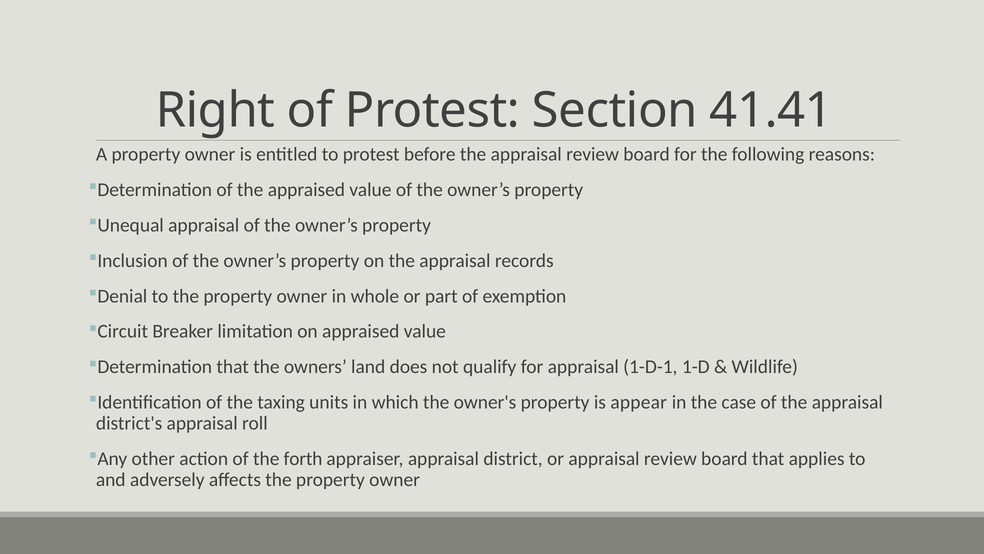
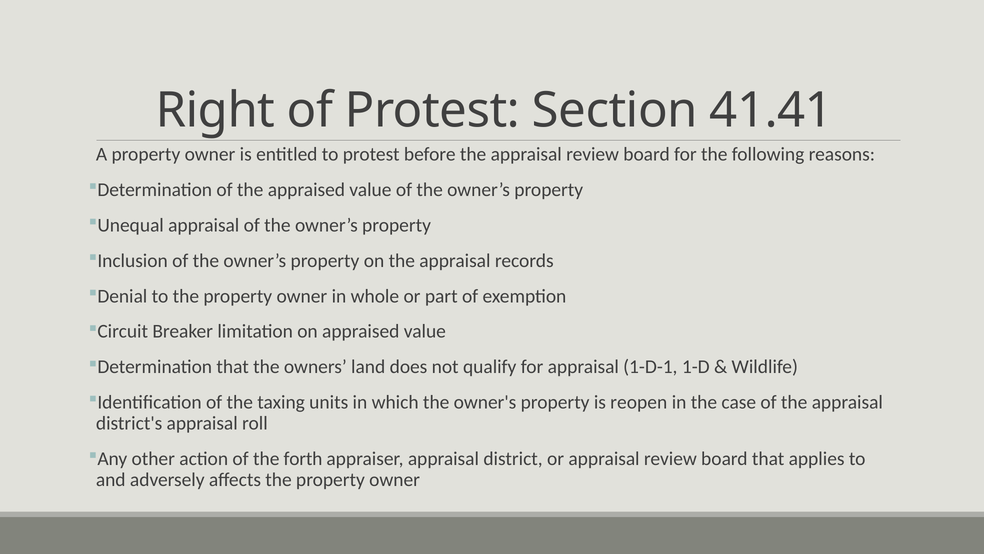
appear: appear -> reopen (639, 402)
